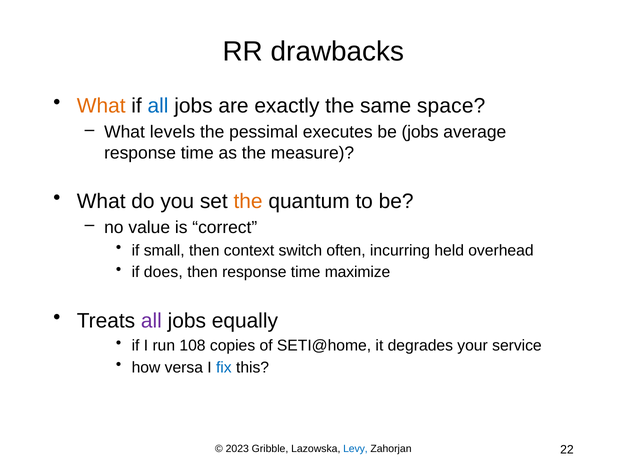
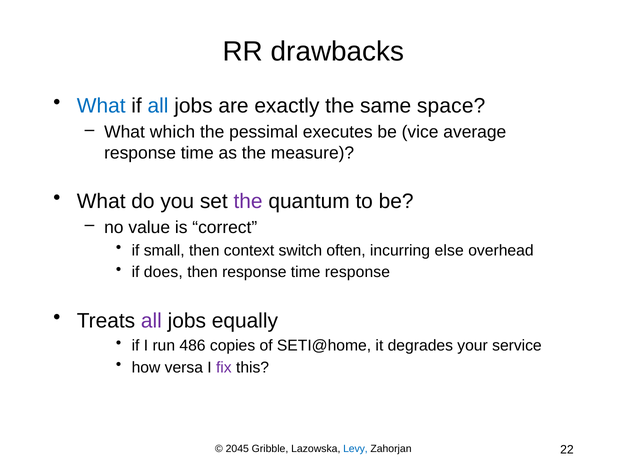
What colour: orange -> blue (101, 106)
levels: levels -> which (172, 132)
be jobs: jobs -> vice (420, 132)
the colour: orange -> purple (248, 201)
held: held -> else (449, 251)
time maximize: maximize -> response (357, 272)
108: 108 -> 486 (193, 346)
fix colour: blue -> purple (224, 368)
2023: 2023 -> 2045 (237, 449)
